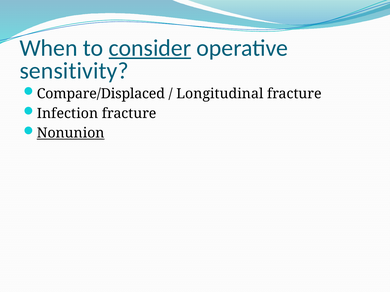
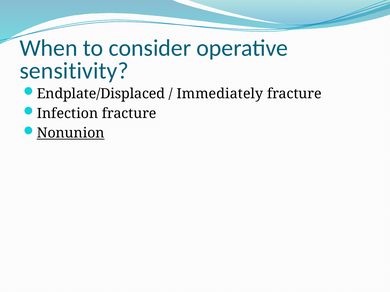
consider underline: present -> none (150, 48)
Compare/Displaced: Compare/Displaced -> Endplate/Displaced (101, 94)
Longitudinal: Longitudinal -> Immediately (220, 94)
